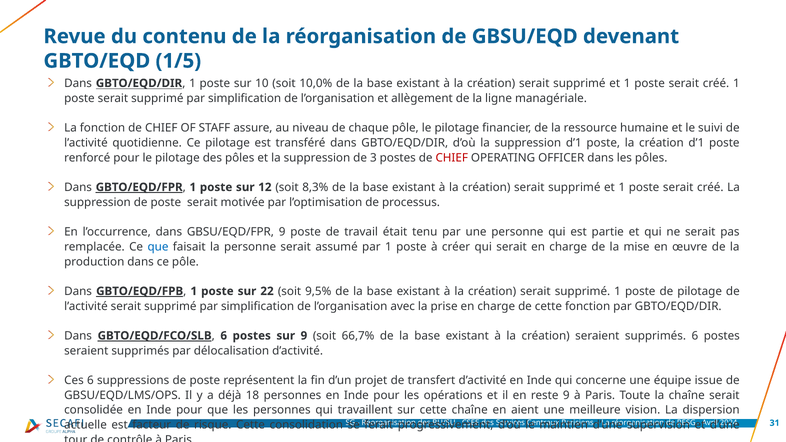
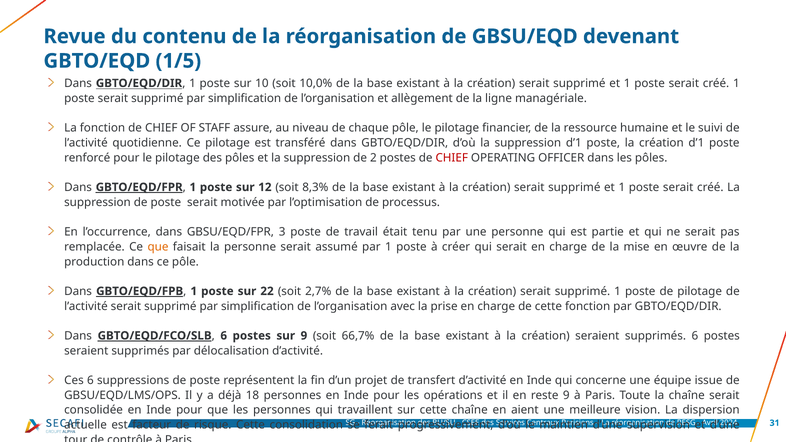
3: 3 -> 2 (373, 158)
GBSU/EQD/FPR 9: 9 -> 3 (282, 232)
que colour: blue -> orange (158, 247)
9,5%: 9,5% -> 2,7% (318, 291)
